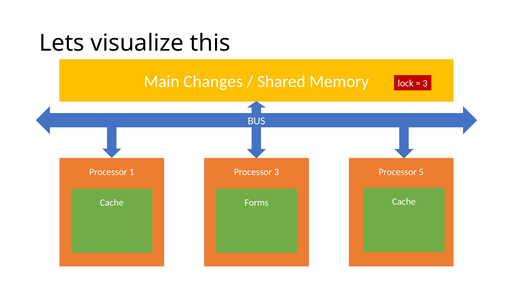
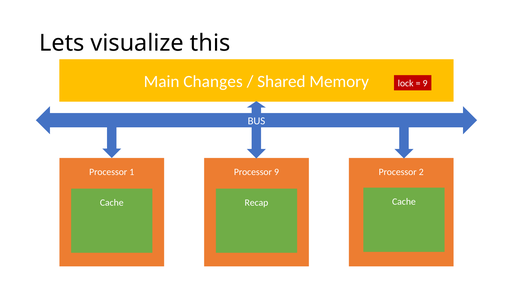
3: 3 -> 9 (425, 84)
Processor 3: 3 -> 9 (277, 172)
5: 5 -> 2 (421, 172)
Forms: Forms -> Recap (256, 203)
